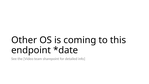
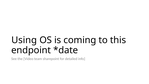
Other: Other -> Using (24, 40)
